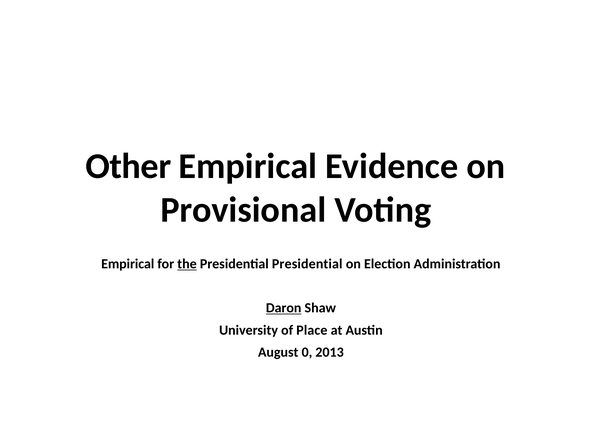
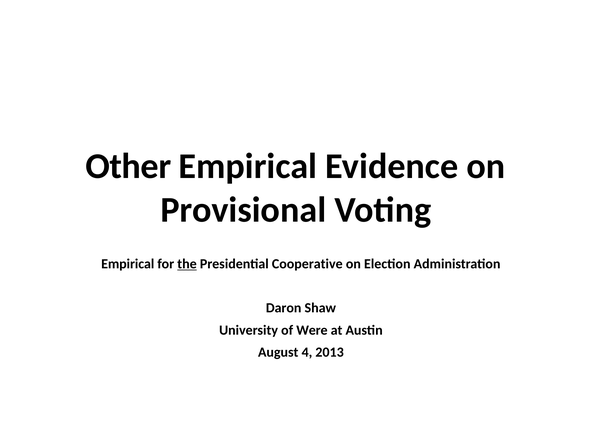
Presidential Presidential: Presidential -> Cooperative (307, 264)
Daron underline: present -> none (284, 308)
Place: Place -> Were (312, 330)
0: 0 -> 4 (307, 352)
